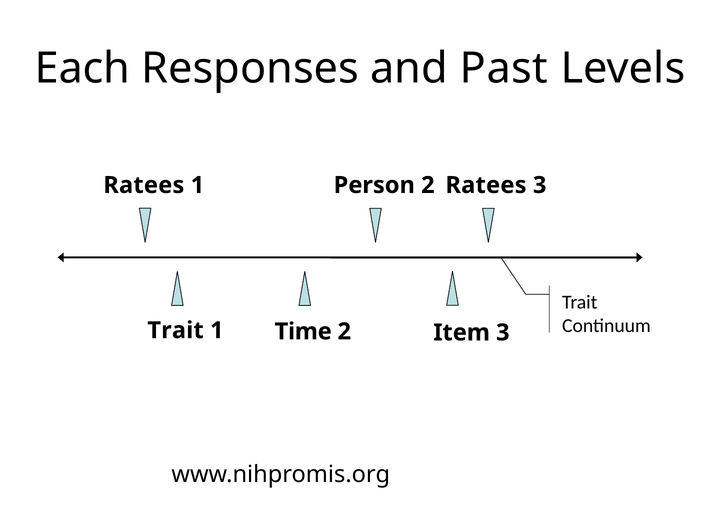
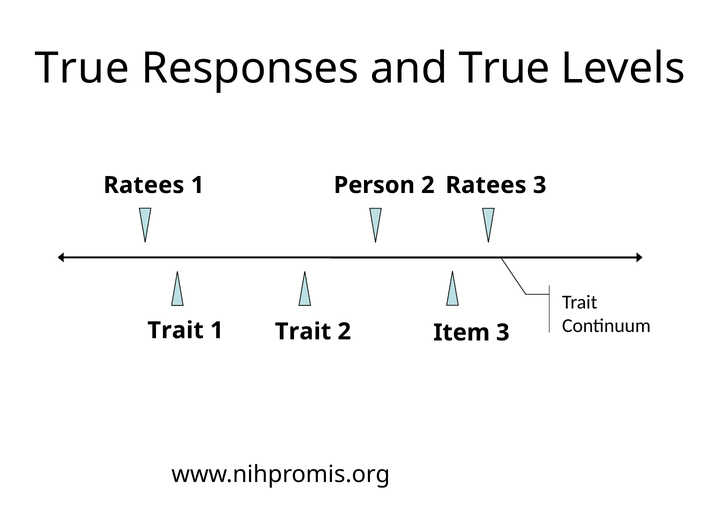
Each: Each -> True (82, 69)
and Past: Past -> True (504, 69)
1 Time: Time -> Trait (303, 331)
